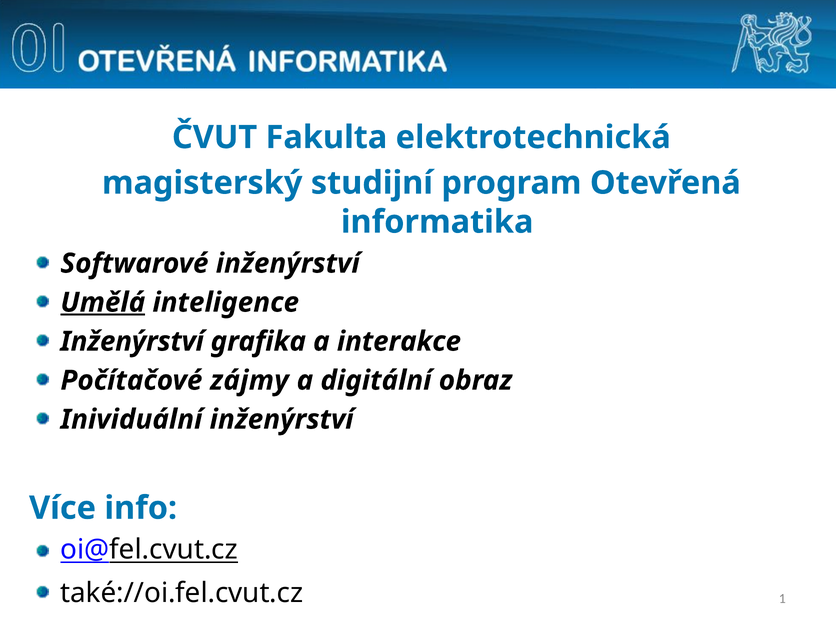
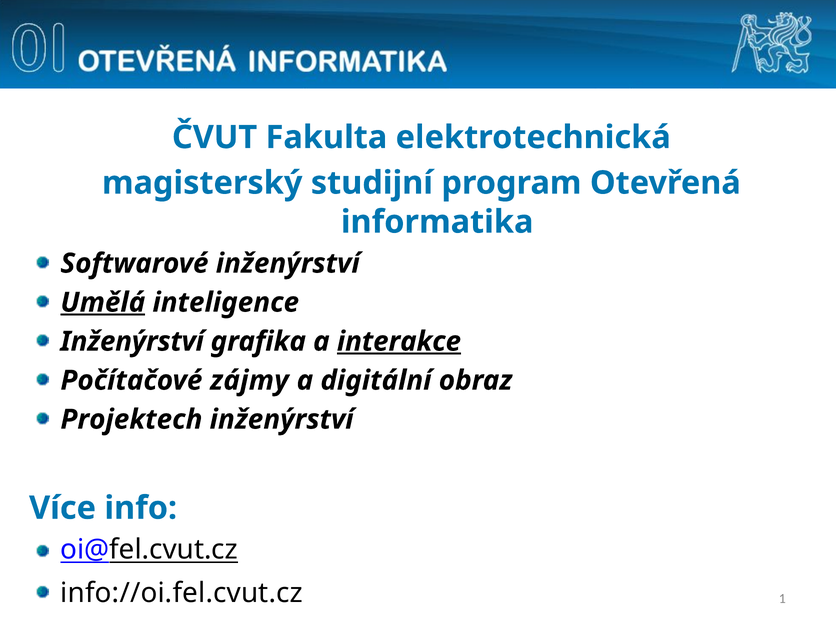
interakce underline: none -> present (399, 341)
Inividuální: Inividuální -> Projektech (131, 419)
také://oi.fel.cvut.cz: také://oi.fel.cvut.cz -> info://oi.fel.cvut.cz (182, 593)
